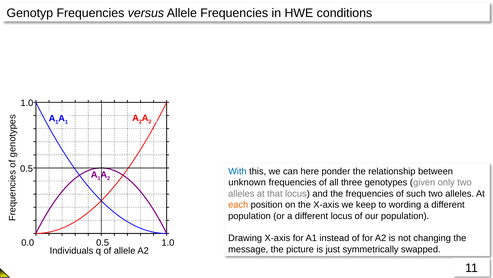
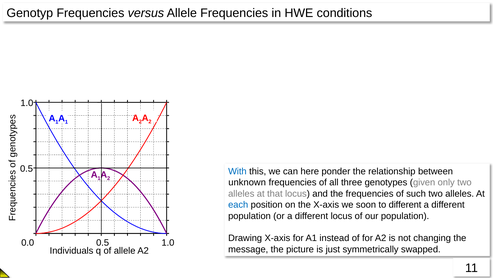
each colour: orange -> blue (238, 204)
keep: keep -> soon (366, 204)
to wording: wording -> different (405, 204)
